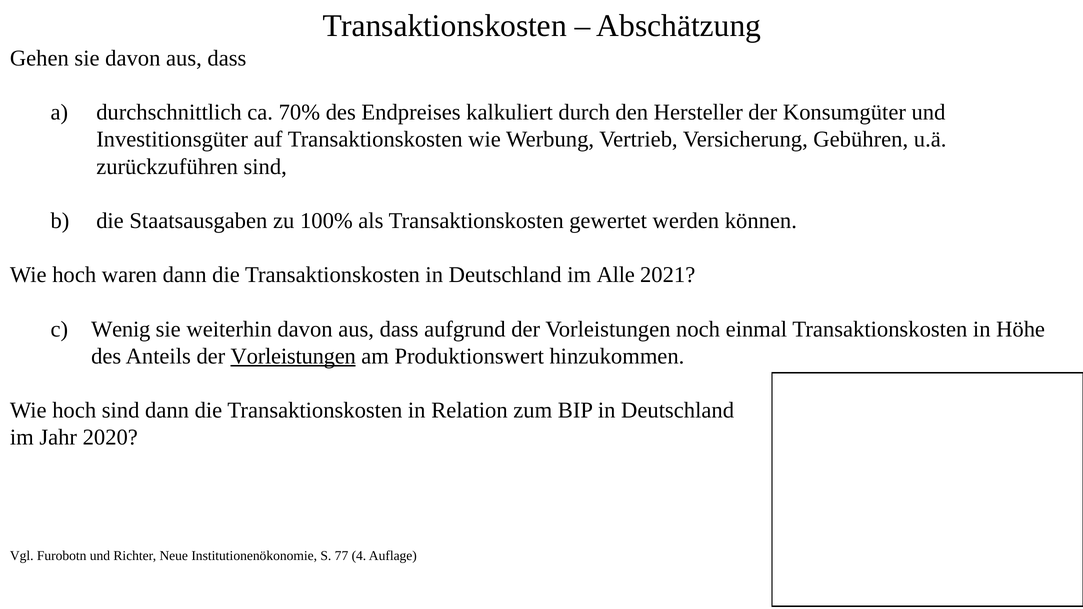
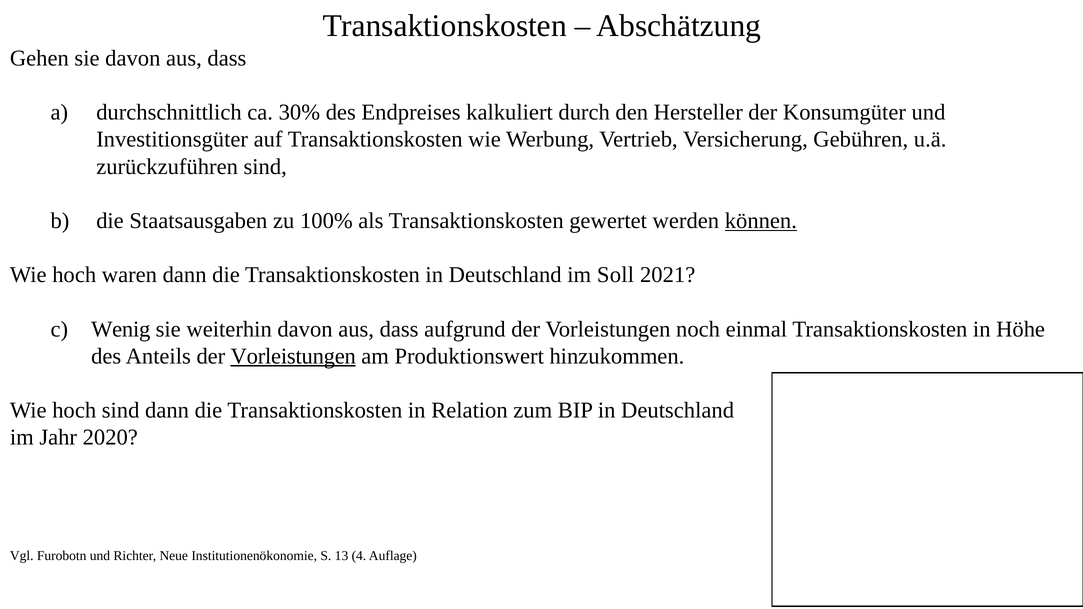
70%: 70% -> 30% (299, 112)
können underline: none -> present (761, 221)
Alle: Alle -> Soll (615, 275)
77: 77 -> 13 (342, 556)
